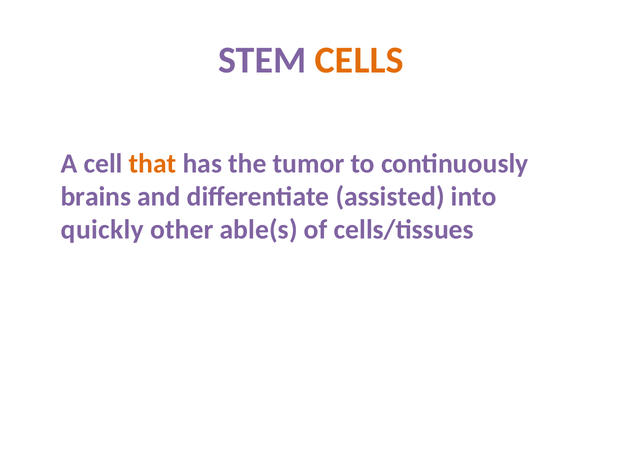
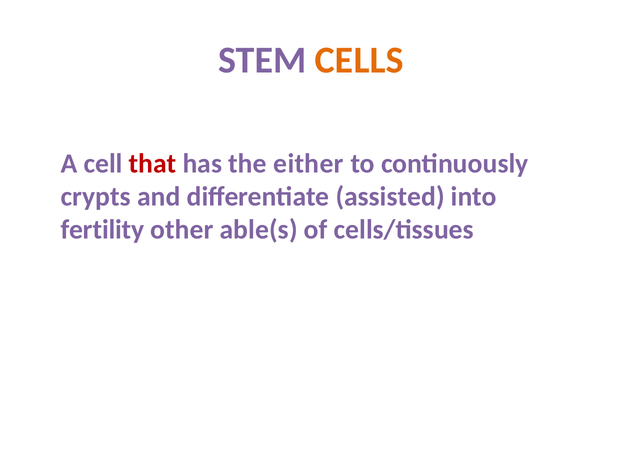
that colour: orange -> red (153, 164)
tumor: tumor -> either (308, 164)
brains: brains -> crypts (96, 197)
quickly: quickly -> fertility (103, 230)
